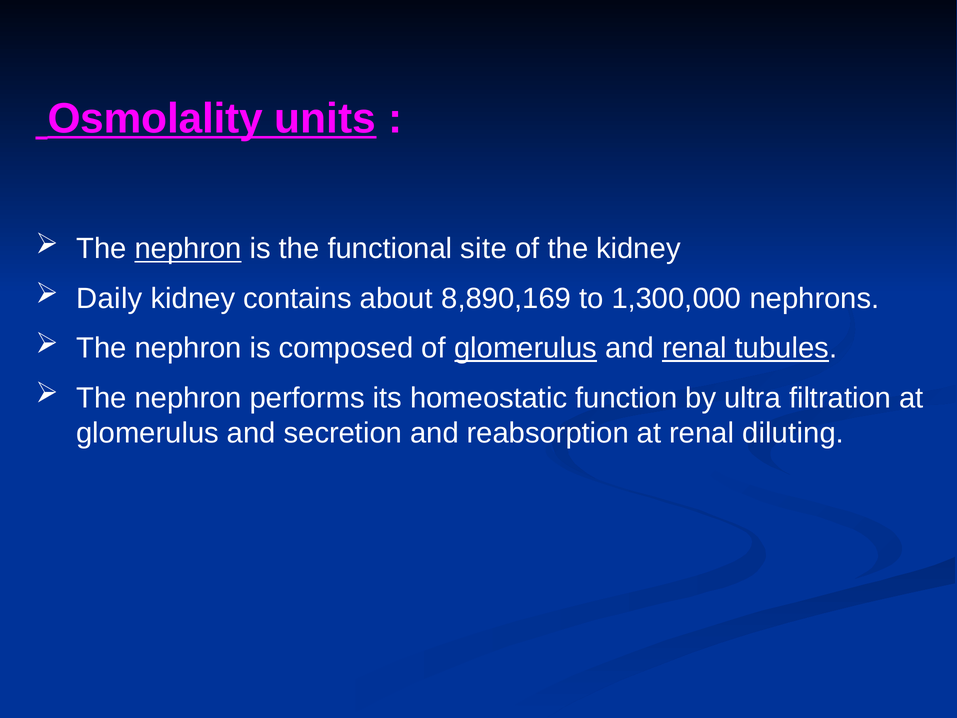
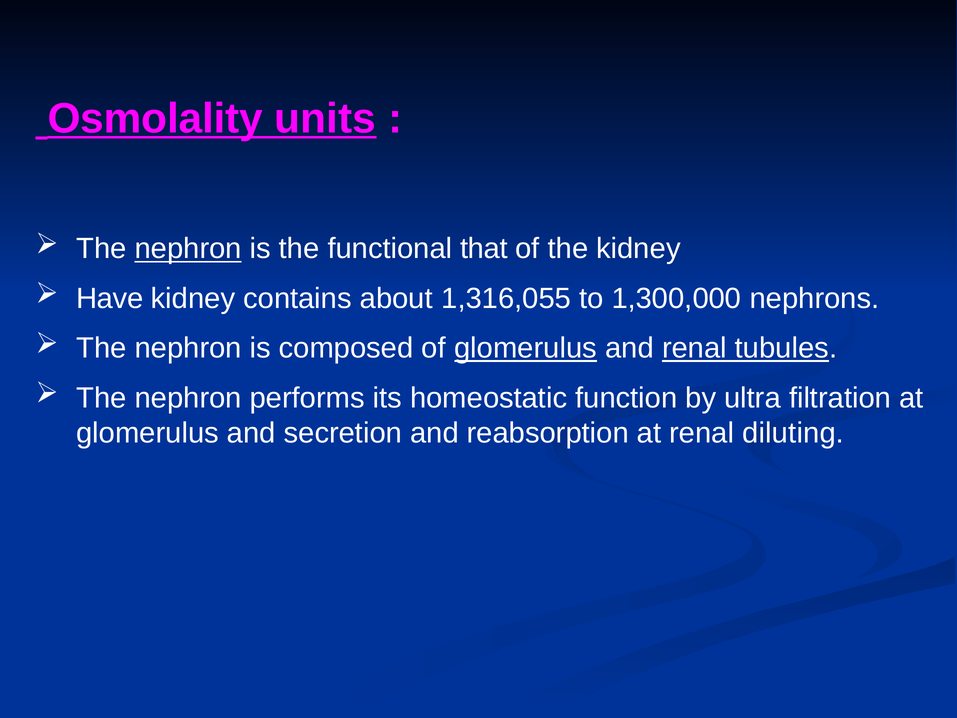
site: site -> that (484, 249)
Daily: Daily -> Have (110, 298)
8,890,169: 8,890,169 -> 1,316,055 (506, 298)
